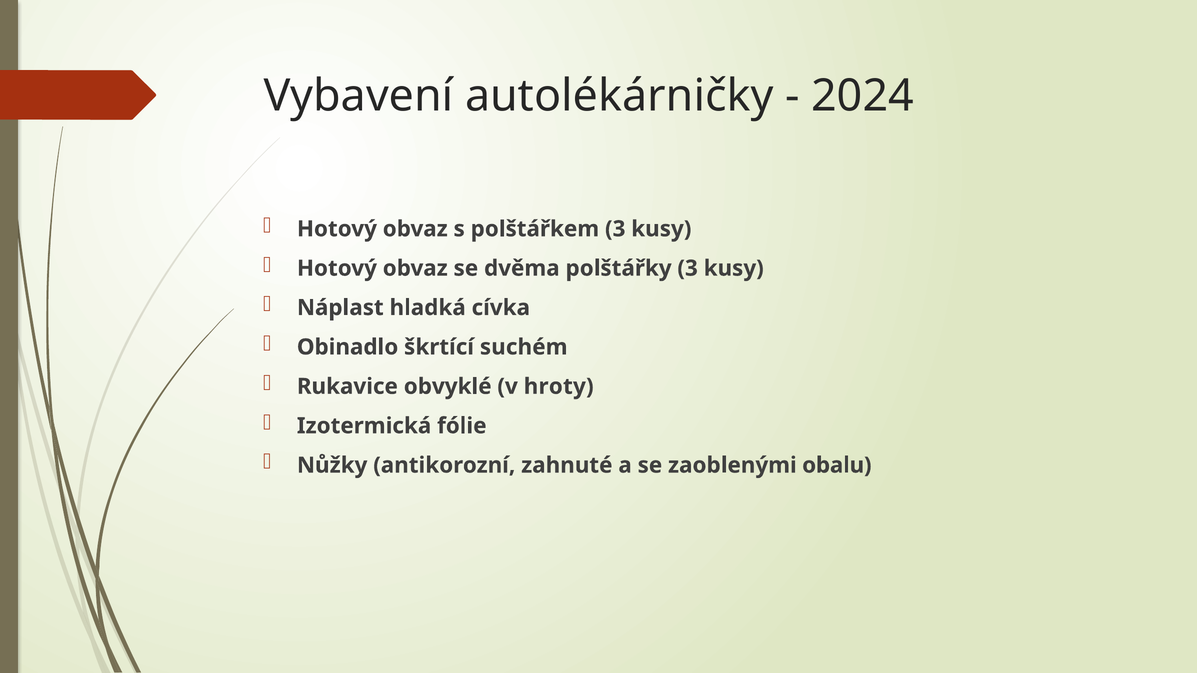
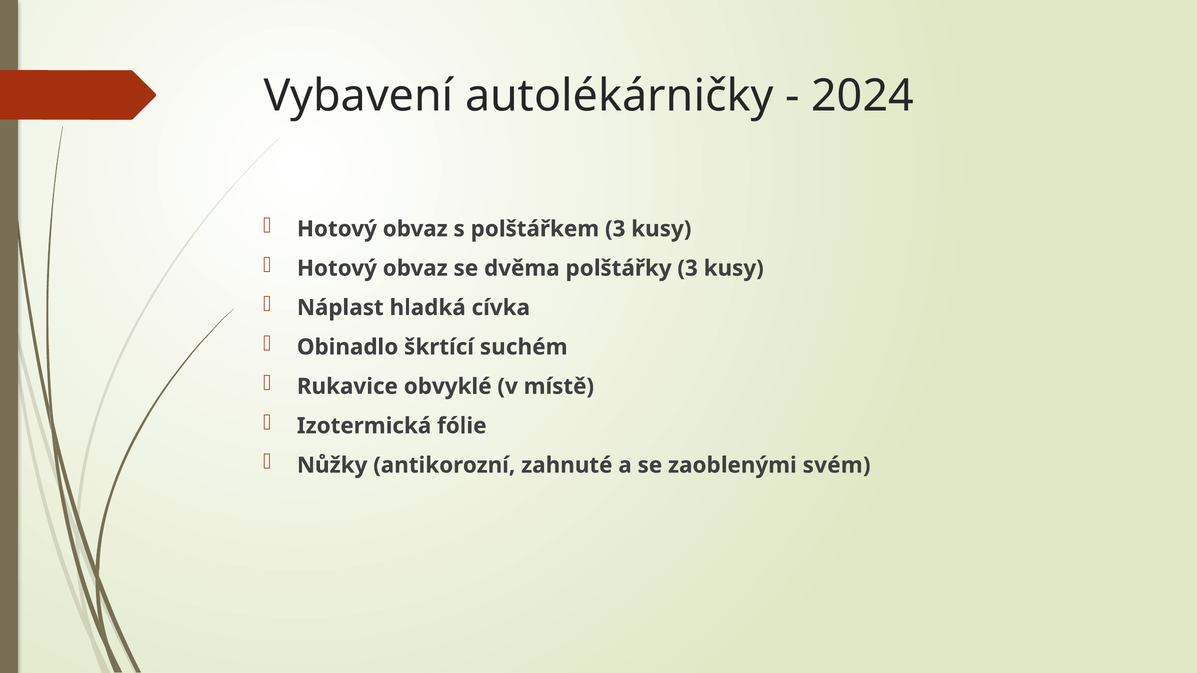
hroty: hroty -> místě (559, 387)
obalu: obalu -> svém (837, 465)
